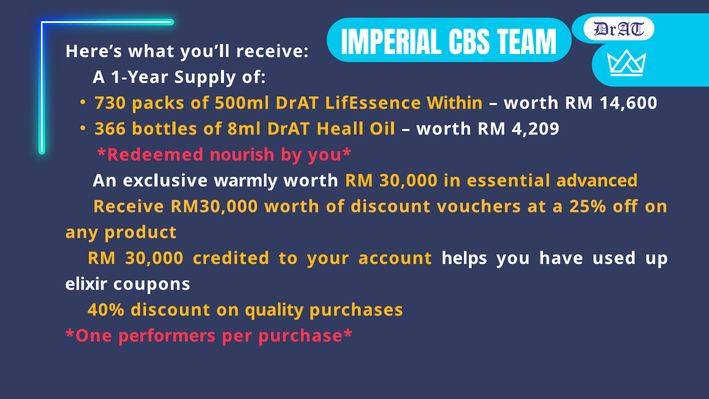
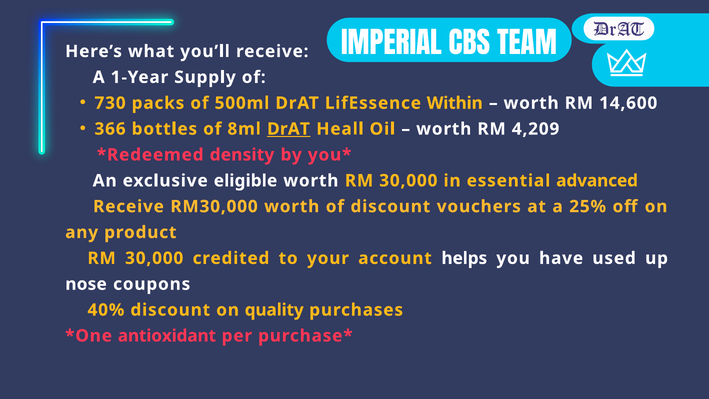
DrAT underline: none -> present (288, 129)
nourish: nourish -> density (242, 155)
warmly: warmly -> eligible (245, 181)
elixir: elixir -> nose (86, 284)
performers: performers -> antioxidant (167, 336)
